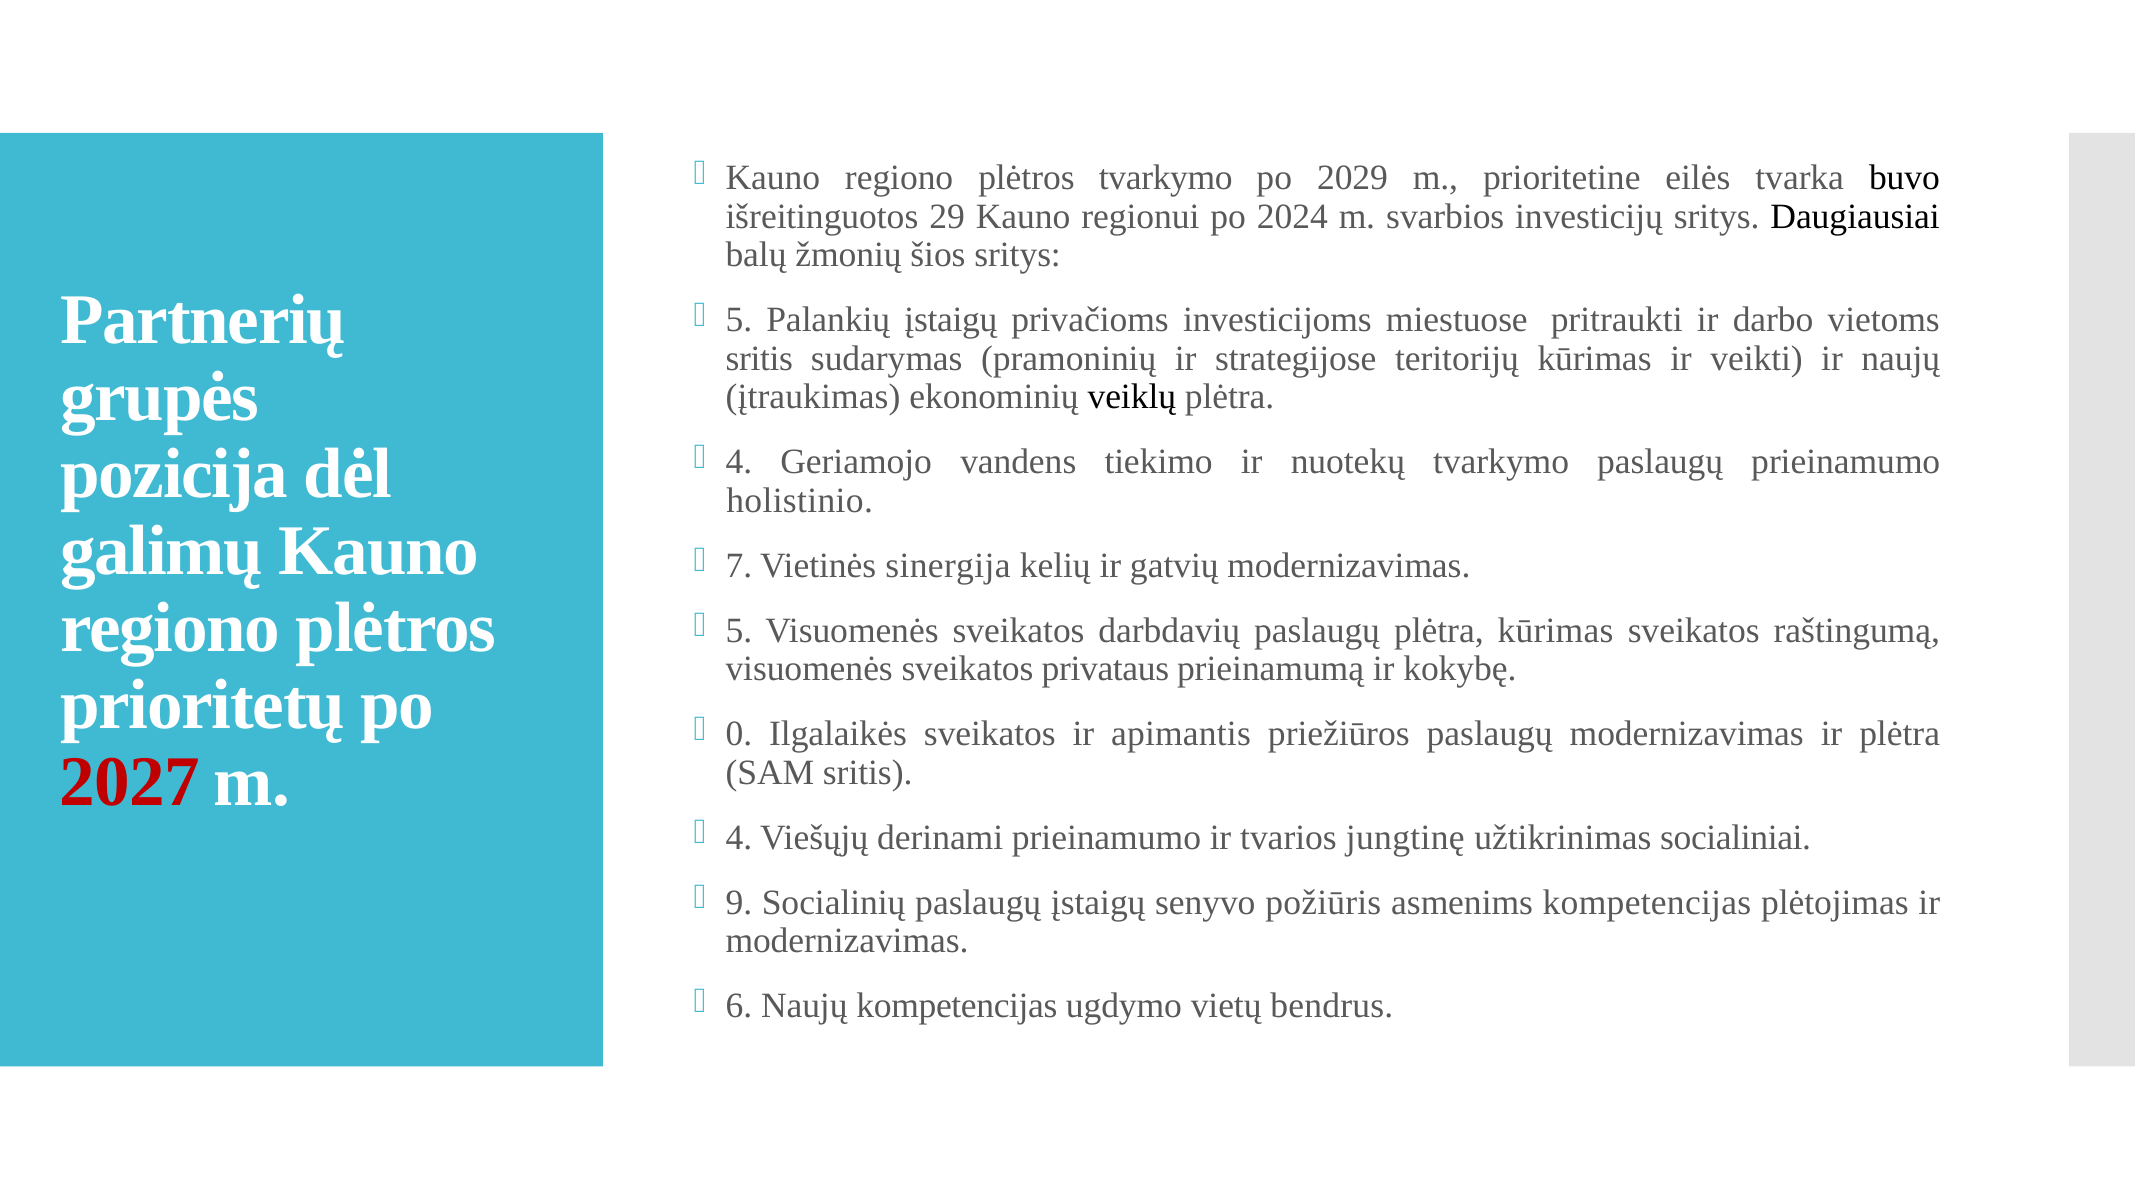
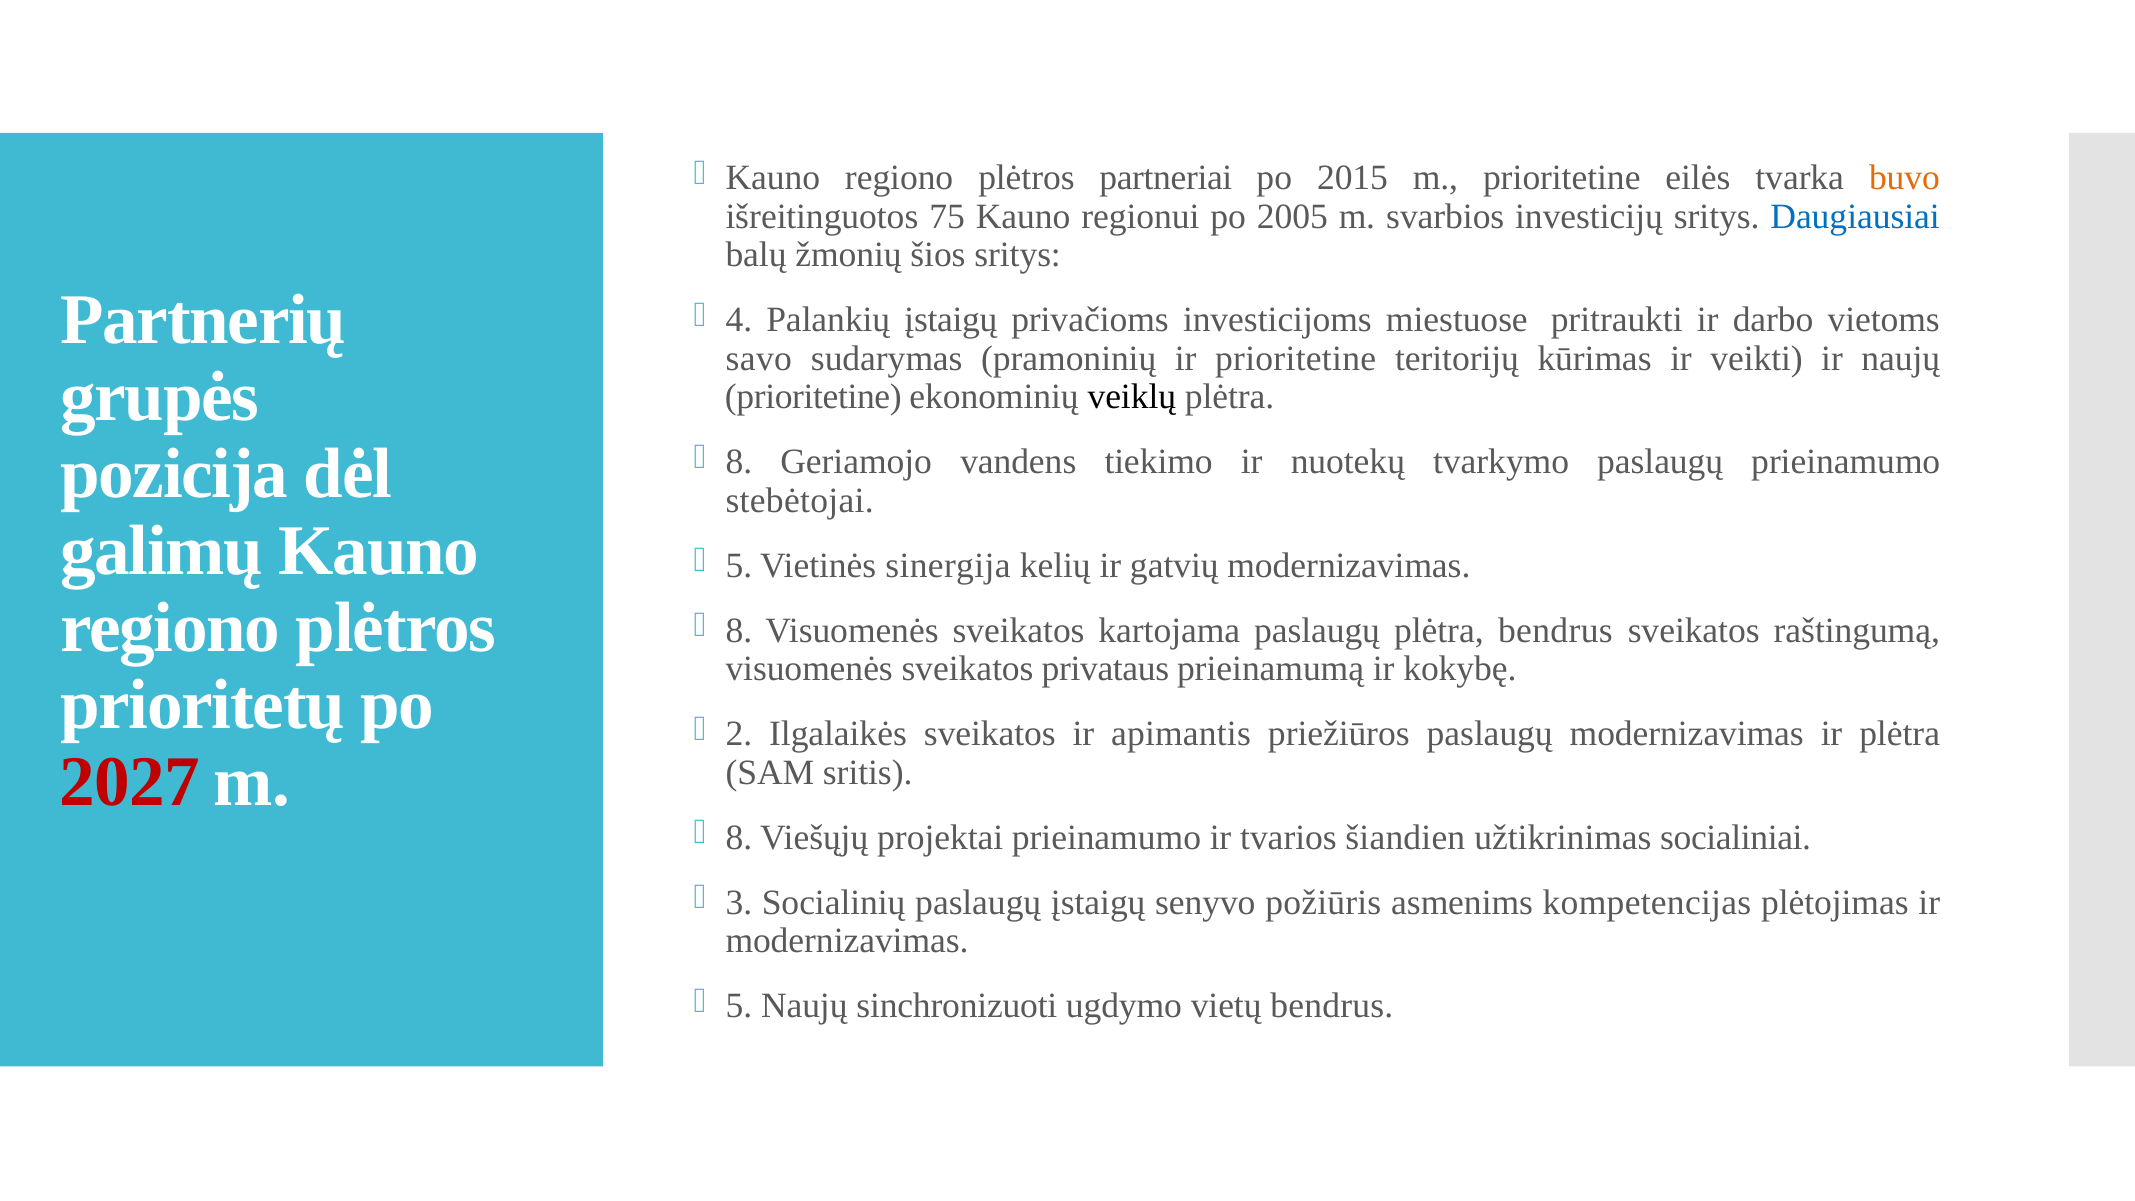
plėtros tvarkymo: tvarkymo -> partneriai (1166, 178)
2029: 2029 -> 2015 (1353, 178)
buvo colour: black -> orange (1904, 178)
29: 29 -> 75 (947, 217)
2024: 2024 -> 2005 (1292, 217)
Daugiausiai colour: black -> blue (1855, 217)
5: 5 -> 4 (739, 320)
sritis: sritis -> savo (759, 358)
ir strategijose: strategijose -> prioritetine (1296, 358)
įtraukimas: įtraukimas -> prioritetine (813, 397)
4: 4 -> 8 (739, 462)
holistinio: holistinio -> stebėtojai (800, 500)
7: 7 -> 5 (739, 565)
5: 5 -> 8 (739, 630)
darbdavių: darbdavių -> kartojama (1169, 630)
plėtra kūrimas: kūrimas -> bendrus (1555, 630)
0: 0 -> 2 (739, 734)
4: 4 -> 8 (739, 837)
derinami: derinami -> projektai (940, 837)
jungtinę: jungtinę -> šiandien (1405, 837)
9: 9 -> 3 (739, 902)
6: 6 -> 5 (739, 1006)
Naujų kompetencijas: kompetencijas -> sinchronizuoti (957, 1006)
